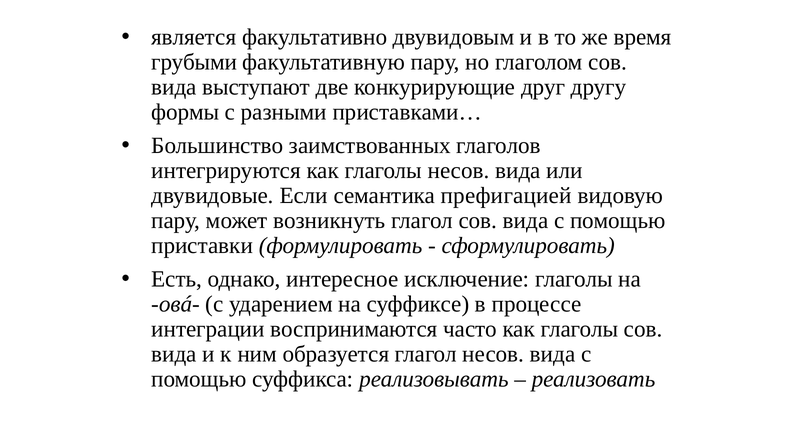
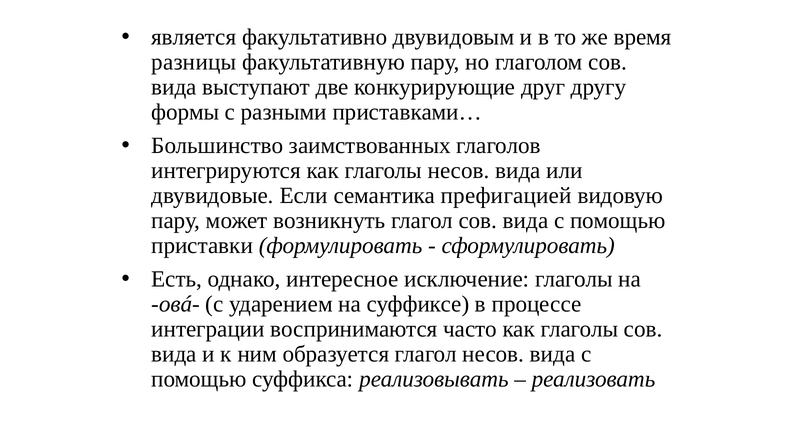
грубыми: грубыми -> разницы (194, 62)
